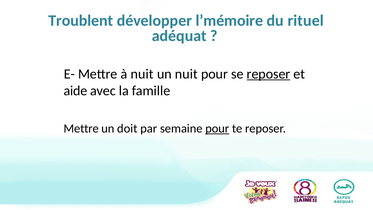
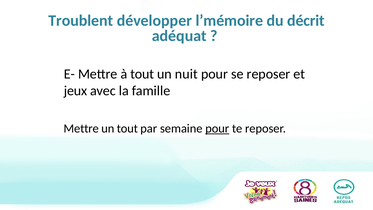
rituel: rituel -> décrit (306, 21)
à nuit: nuit -> tout (142, 74)
reposer underline: present -> none (269, 74)
aide: aide -> jeux (75, 91)
un doit: doit -> tout (127, 128)
